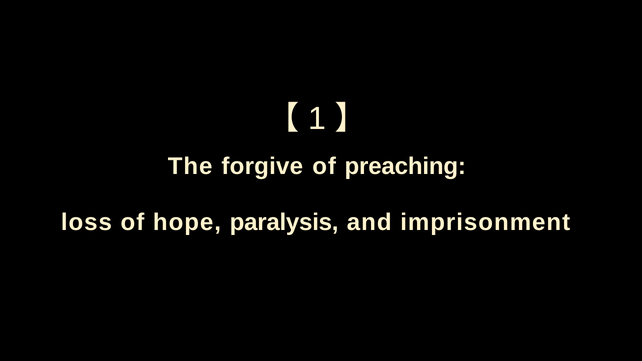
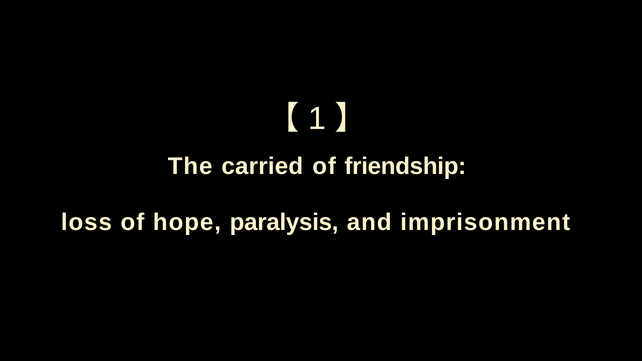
forgive: forgive -> carried (262, 166)
preaching: preaching -> friendship (405, 166)
